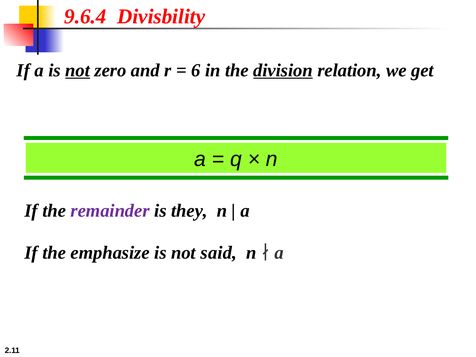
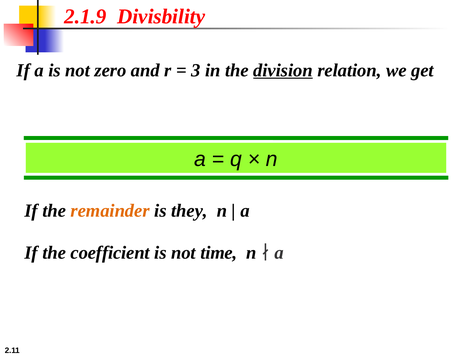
9.6.4: 9.6.4 -> 2.1.9 (85, 17)
not underline: present -> none (78, 70)
6: 6 -> 3 (196, 70)
remainder colour: purple -> orange (110, 211)
emphasize: emphasize -> coefficient (110, 253)
said: said -> time (219, 253)
